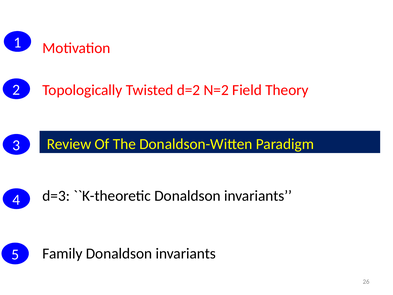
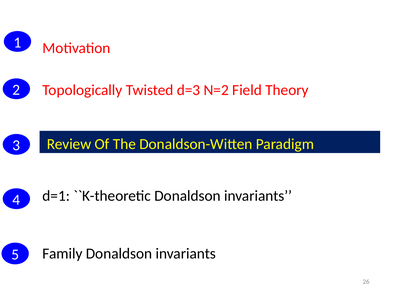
d=2: d=2 -> d=3 (188, 90)
d=3: d=3 -> d=1 (56, 196)
